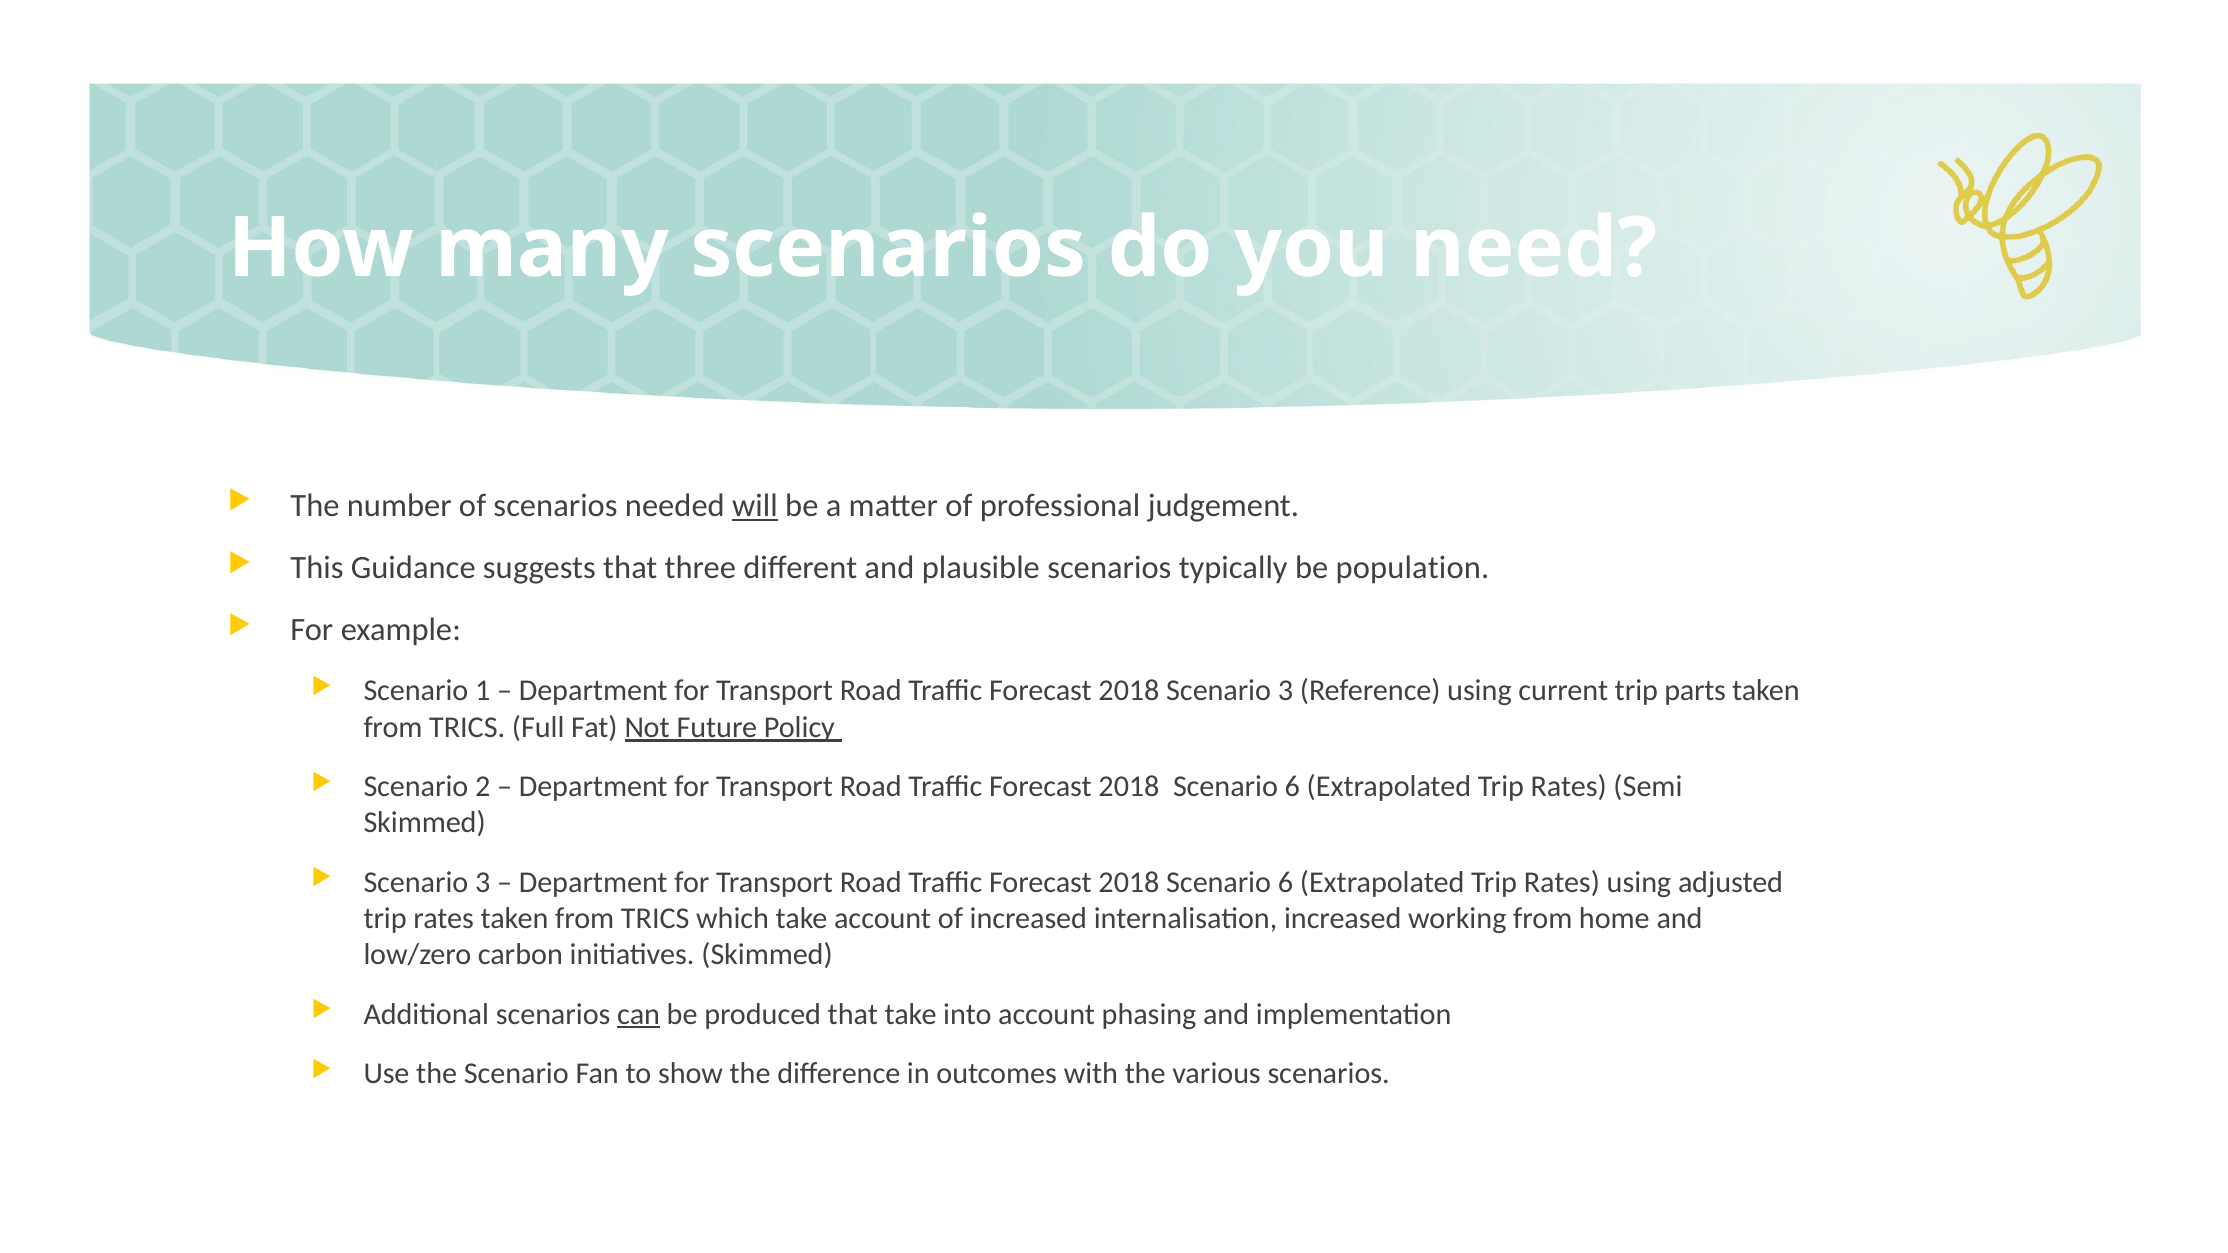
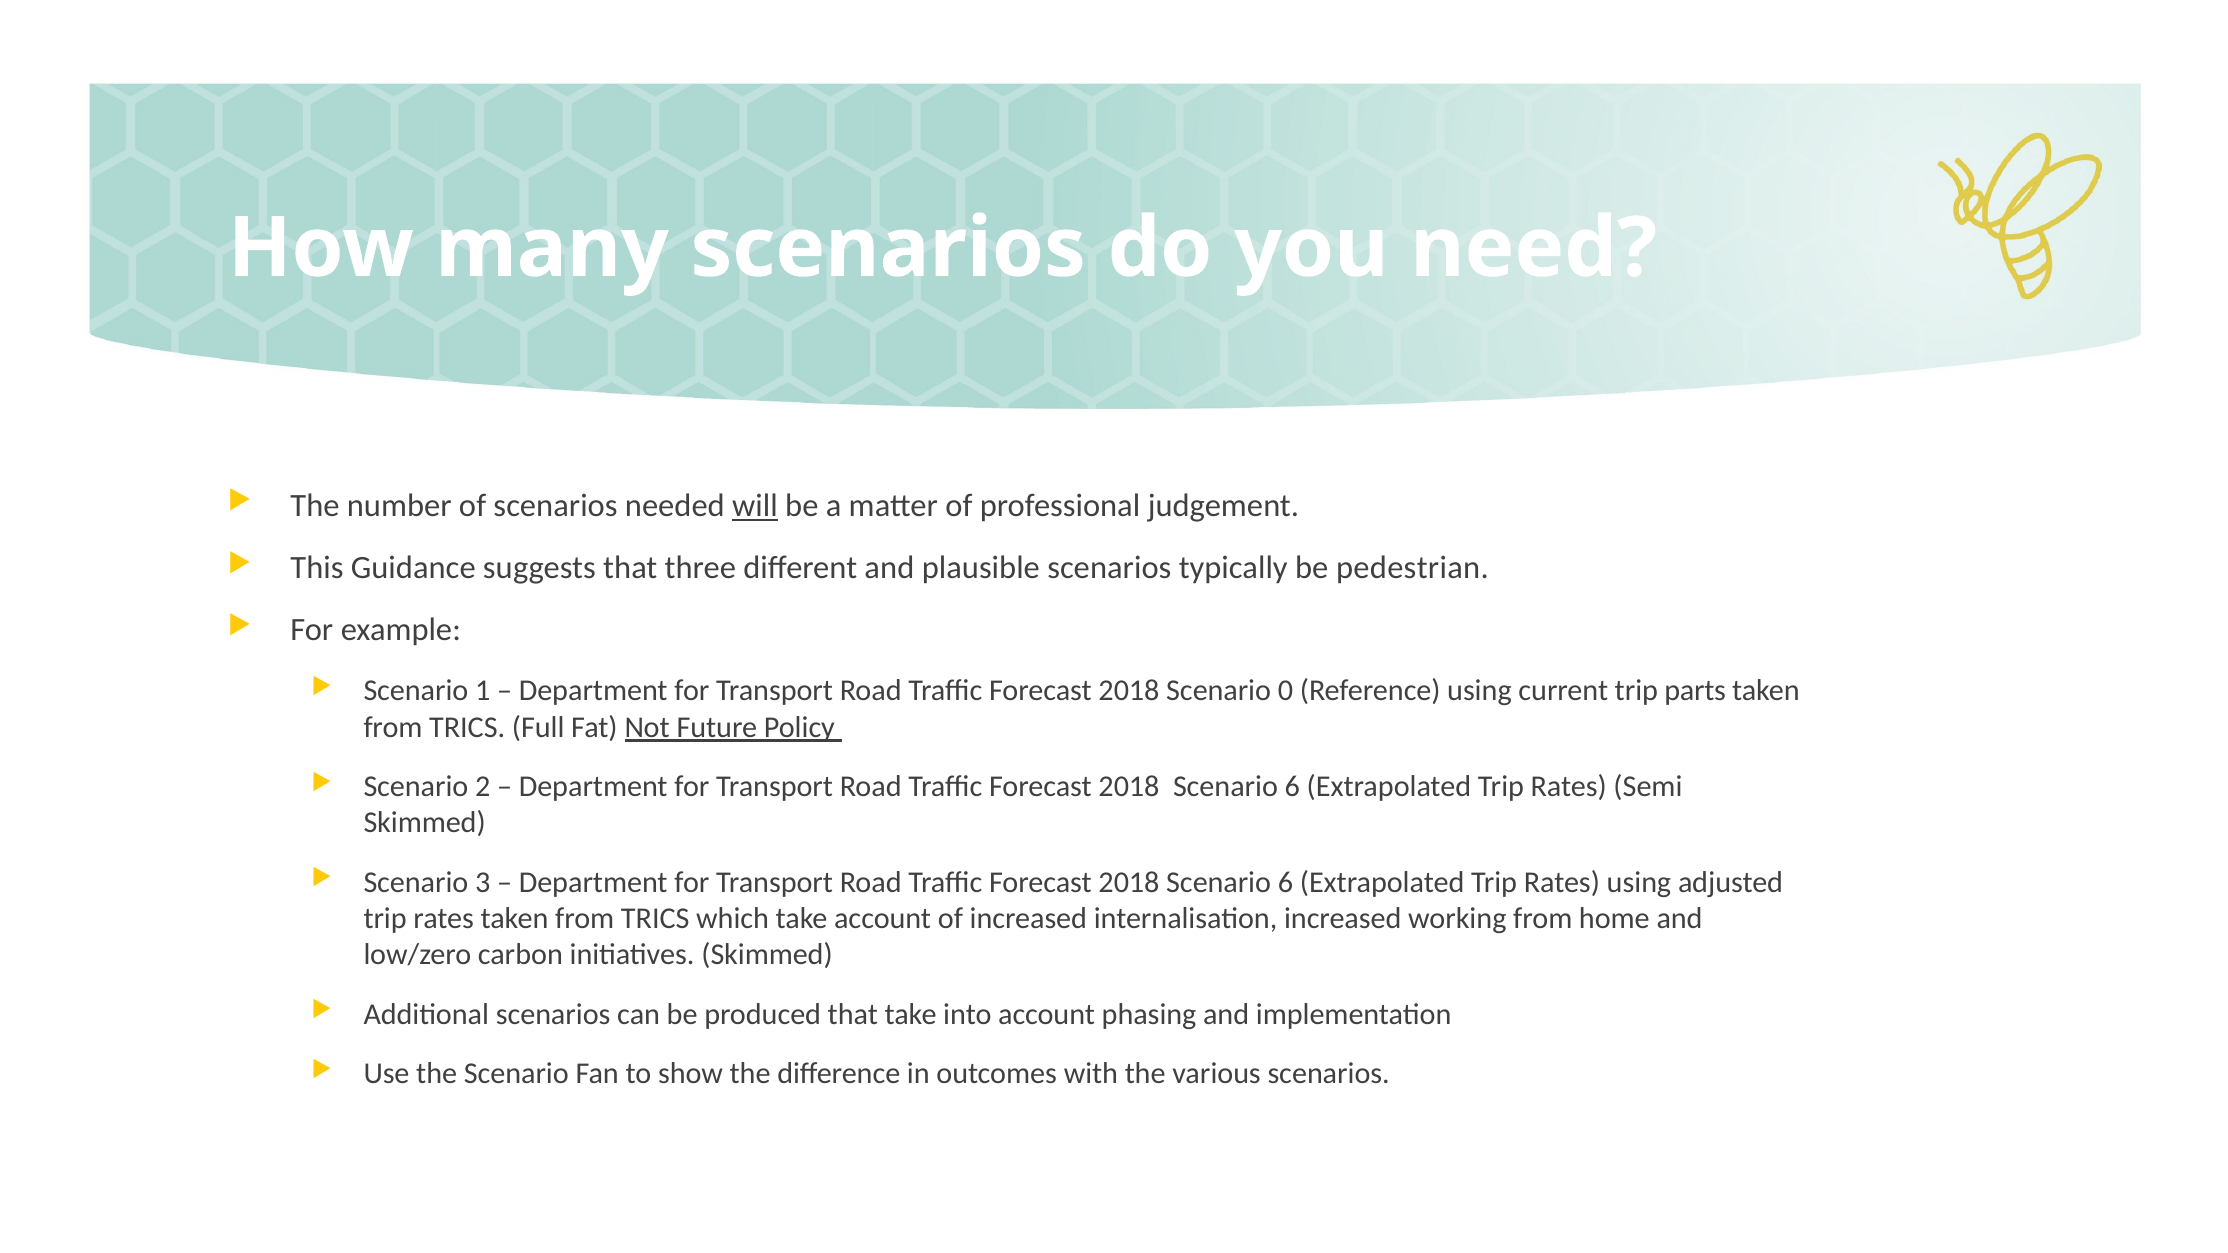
population: population -> pedestrian (1412, 568)
2018 Scenario 3: 3 -> 0 (1286, 691)
can underline: present -> none (639, 1014)
